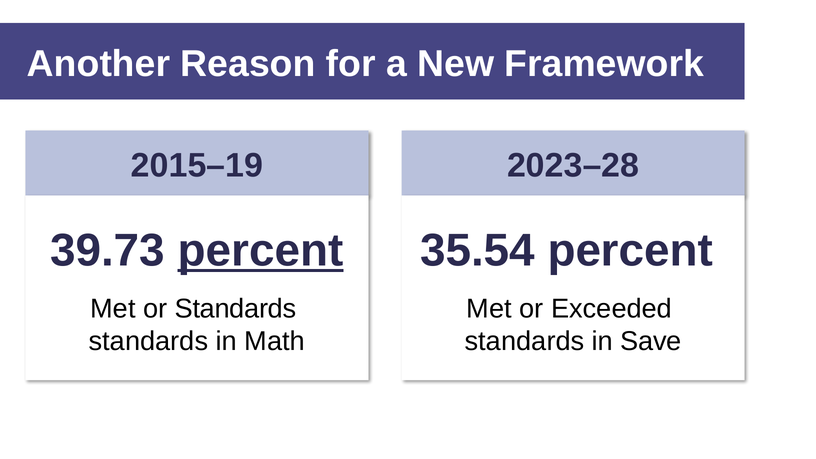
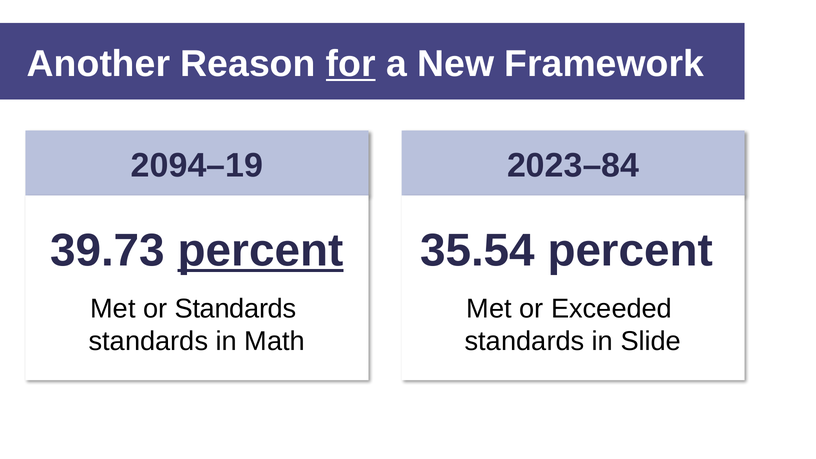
for underline: none -> present (351, 64)
2015–19: 2015–19 -> 2094–19 (197, 165)
2023–28: 2023–28 -> 2023–84 (573, 165)
Save: Save -> Slide (651, 341)
